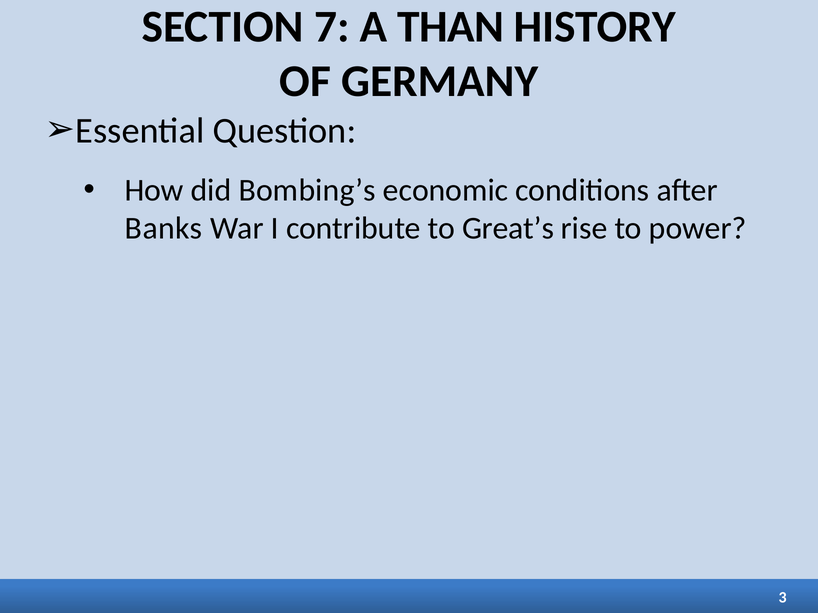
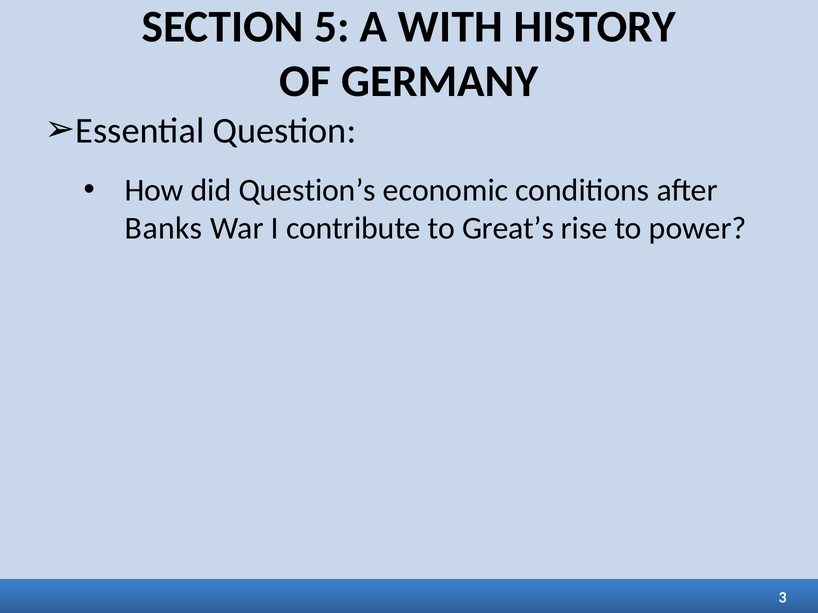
7: 7 -> 5 (332, 27)
THAN: THAN -> WITH (450, 27)
Bombing’s: Bombing’s -> Question’s (307, 190)
